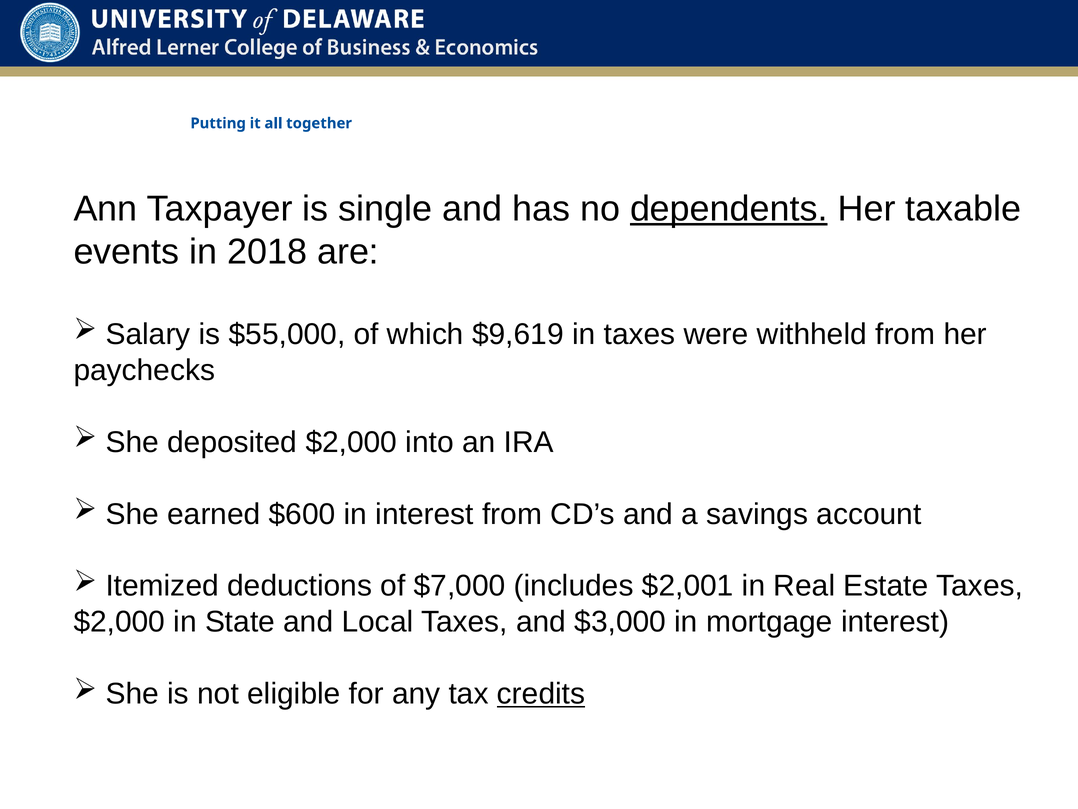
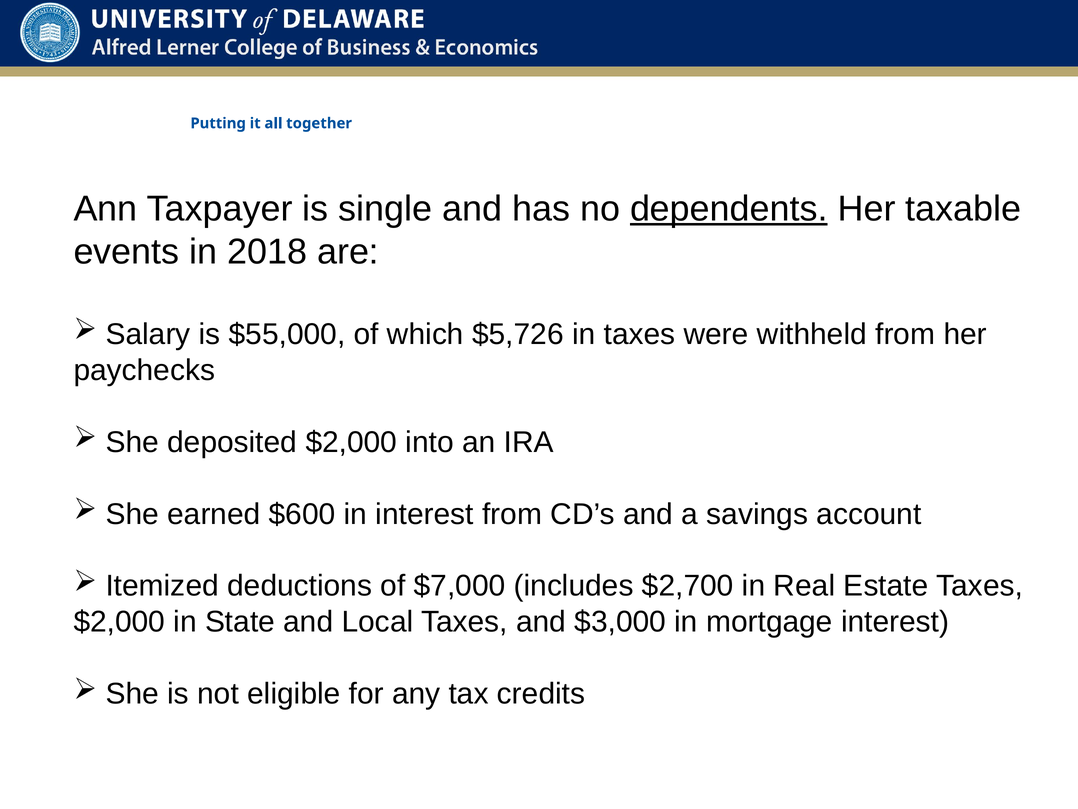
$9,619: $9,619 -> $5,726 (518, 334)
$2,001: $2,001 -> $2,700 (688, 586)
credits underline: present -> none (541, 694)
